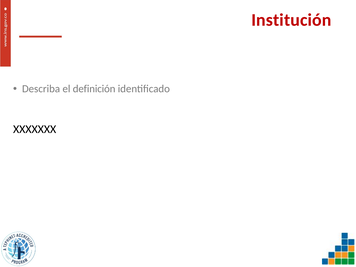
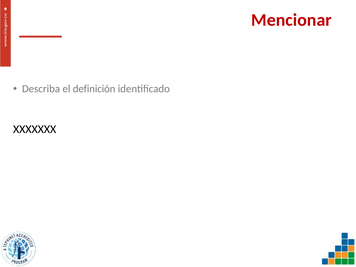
Institución: Institución -> Mencionar (291, 20)
